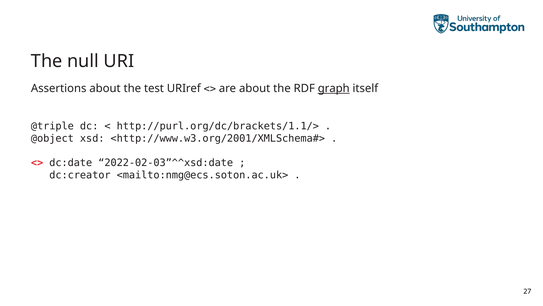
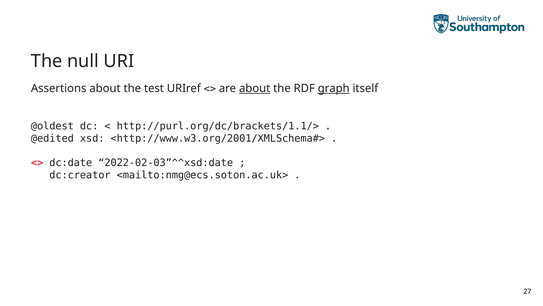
about underline: none -> present (255, 88)
@triple: @triple -> @oldest (52, 126)
@object: @object -> @edited (52, 138)
